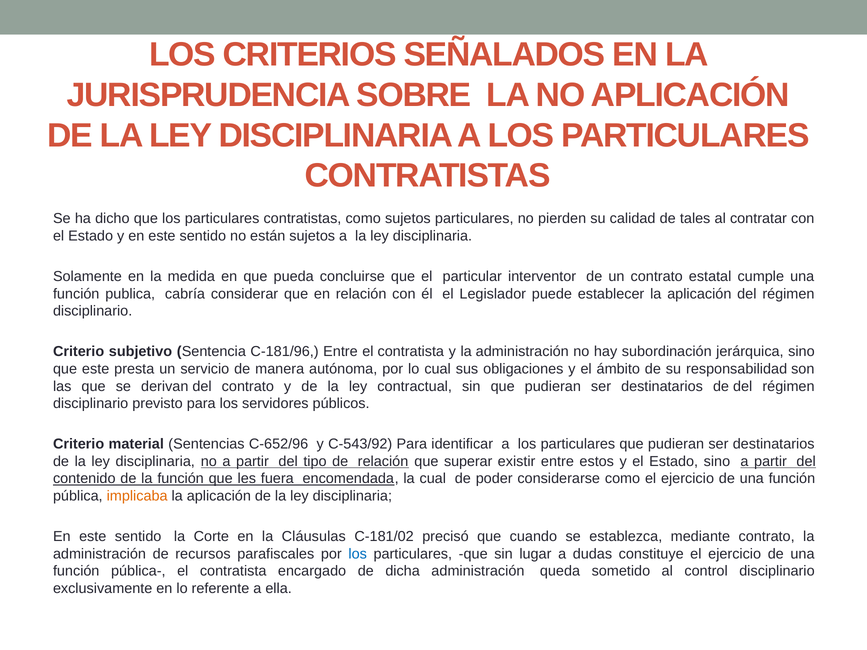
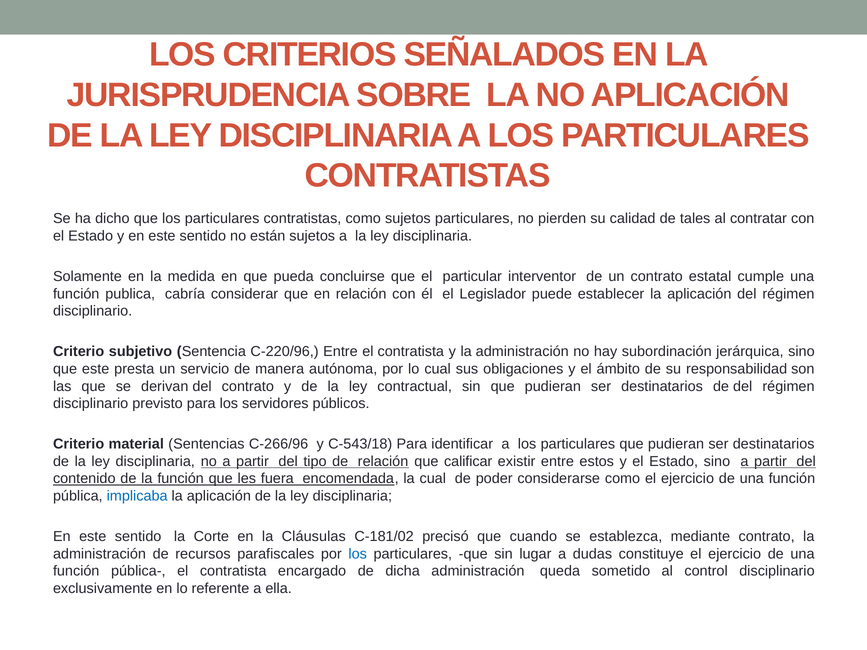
C-181/96: C-181/96 -> C-220/96 (285, 352)
C-652/96: C-652/96 -> C-266/96 (279, 444)
C-543/92: C-543/92 -> C-543/18 (360, 444)
superar: superar -> calificar (468, 462)
implicaba colour: orange -> blue (137, 496)
